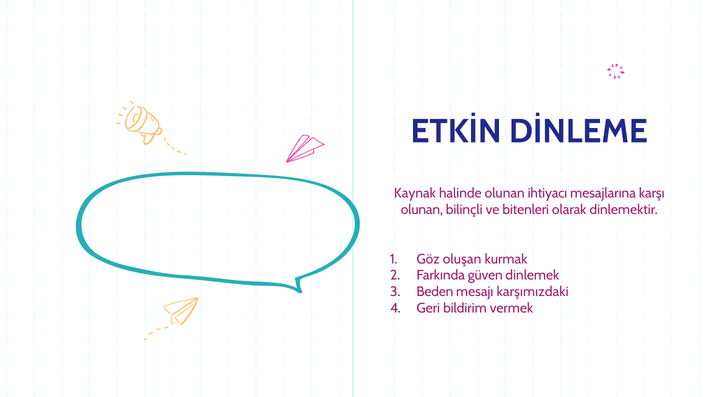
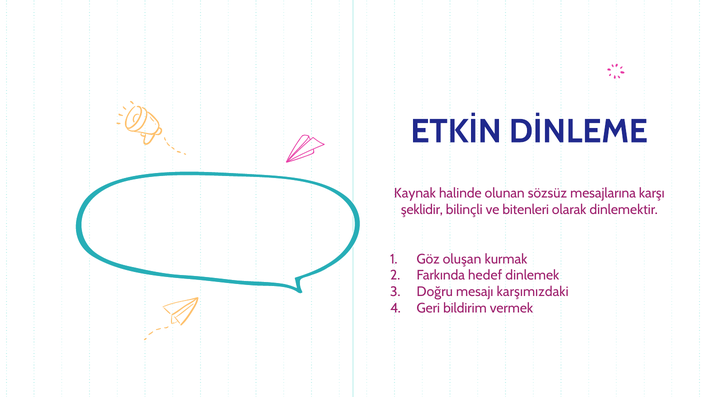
ihtiyacı: ihtiyacı -> sözsüz (547, 193)
olunan: olunan -> şeklidir (422, 210)
güven: güven -> hedef (485, 276)
Beden: Beden -> Doğru (435, 292)
